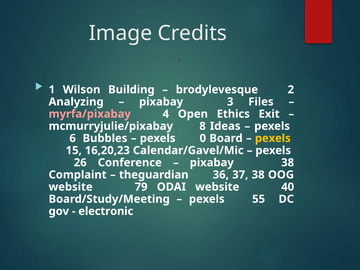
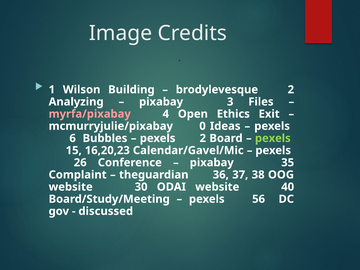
8: 8 -> 0 (203, 126)
pexels 0: 0 -> 2 (203, 138)
pexels colour: yellow -> light green (273, 138)
pixabay 38: 38 -> 35 (288, 163)
79: 79 -> 30 (141, 187)
55: 55 -> 56 (259, 199)
electronic: electronic -> discussed (106, 211)
